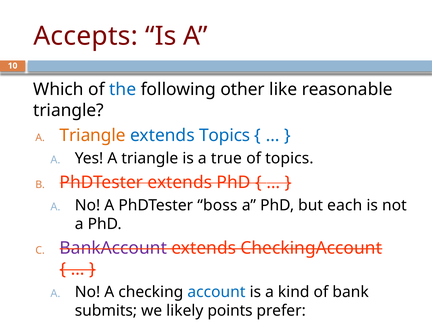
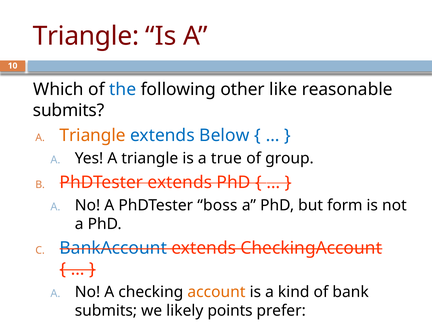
Accepts: Accepts -> Triangle (86, 36)
triangle: triangle -> submits (69, 110)
extends Topics: Topics -> Below (224, 135)
of topics: topics -> group (289, 158)
each: each -> form (345, 205)
BankAccount colour: purple -> blue (113, 248)
account colour: blue -> orange (216, 292)
